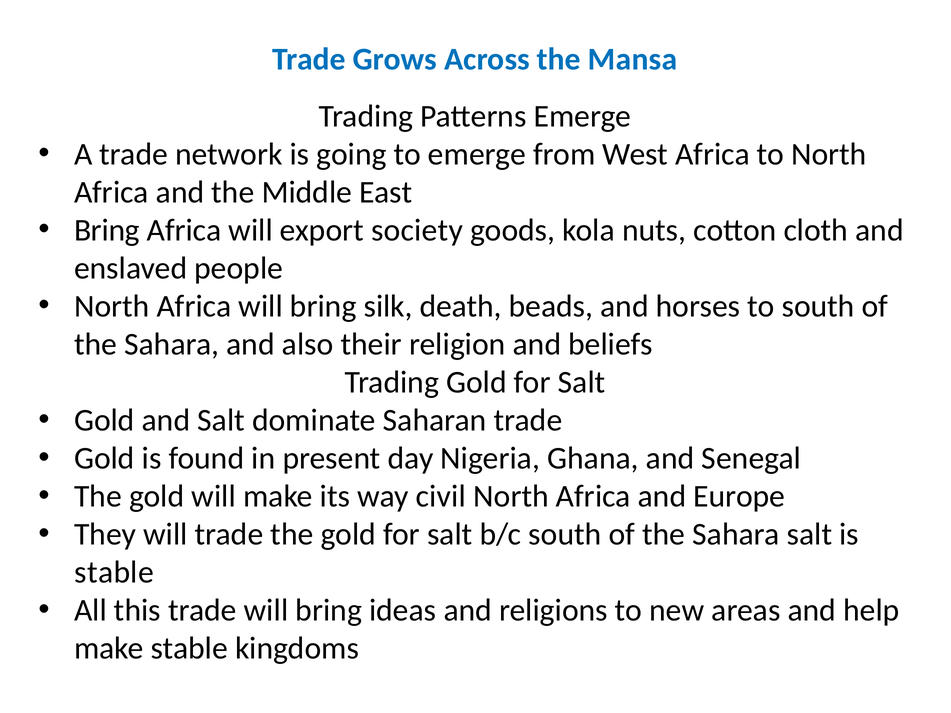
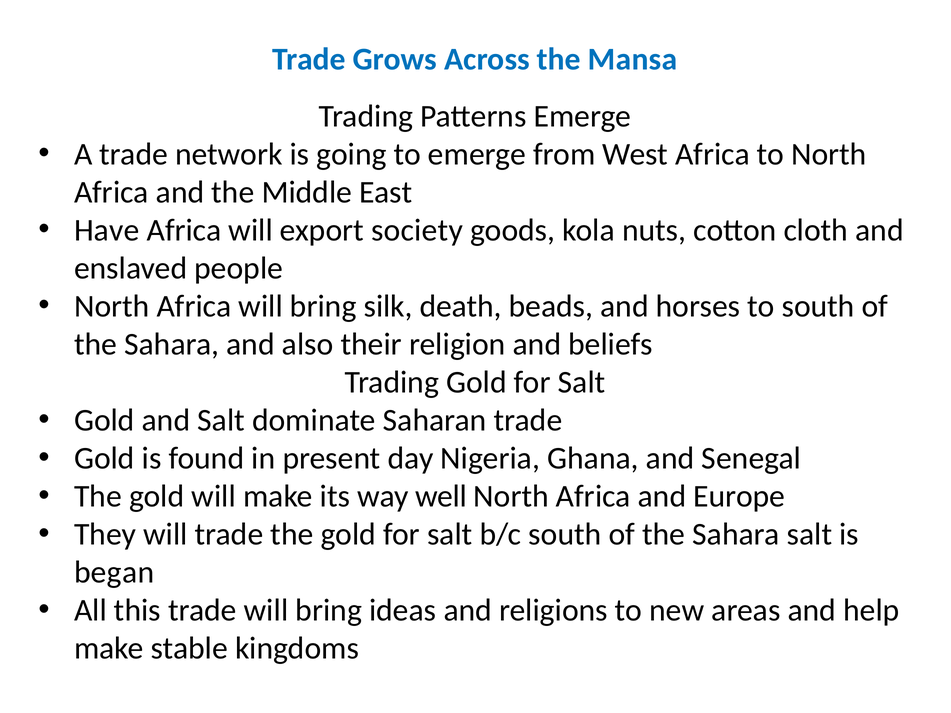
Bring: Bring -> Have (107, 230)
civil: civil -> well (441, 497)
stable: stable -> began (114, 573)
